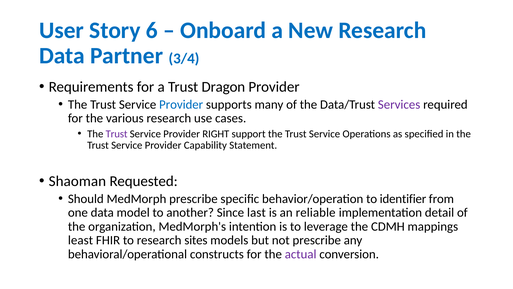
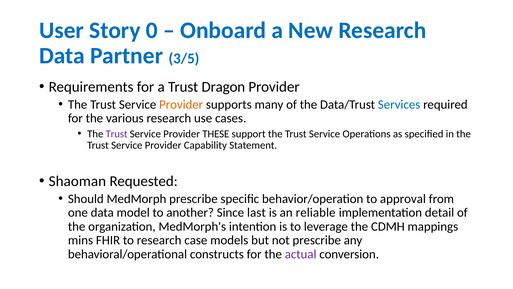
6: 6 -> 0 (152, 30)
3/4: 3/4 -> 3/5 (184, 59)
Provider colour: blue -> orange (181, 104)
Services colour: purple -> blue (399, 104)
RIGHT: RIGHT -> THESE (216, 134)
identifier: identifier -> approval (403, 199)
least: least -> mins (81, 240)
sites: sites -> case (196, 240)
